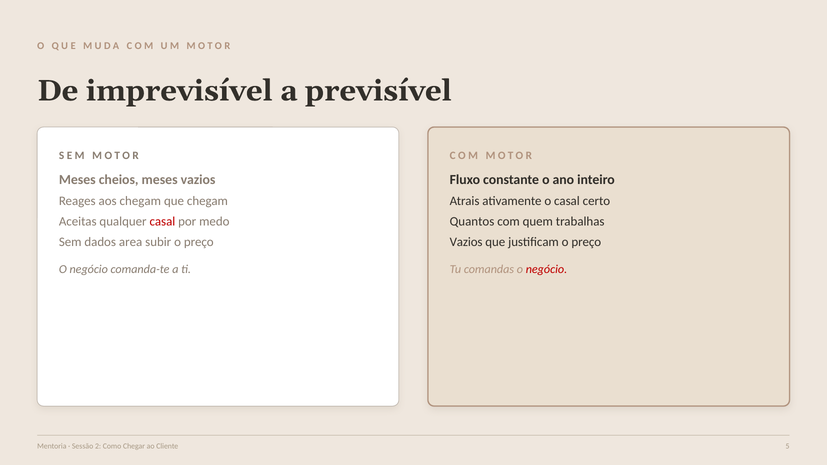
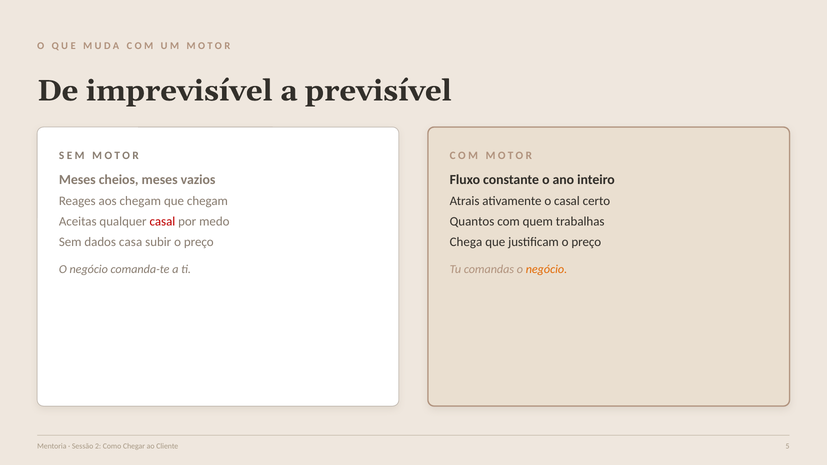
area: area -> casa (131, 242)
Vazios: Vazios -> Chega (466, 242)
negócio colour: red -> orange (546, 269)
